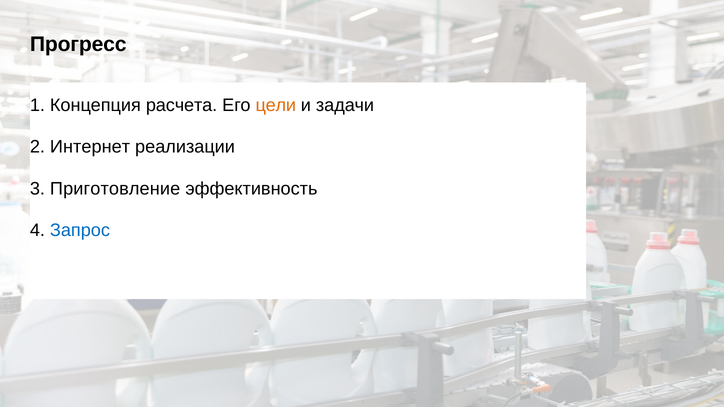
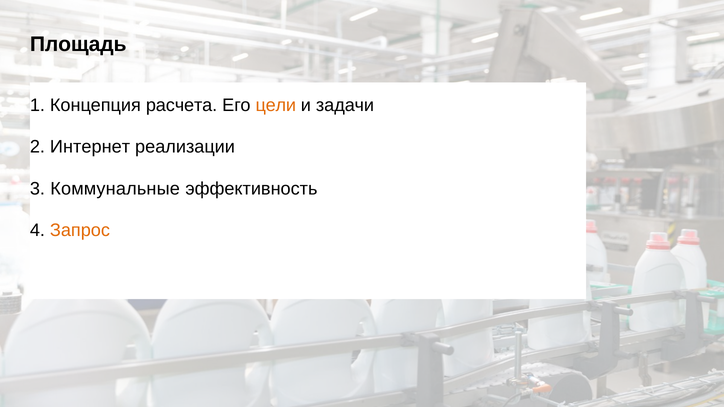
Прогресс: Прогресс -> Площадь (78, 44)
Приготовление: Приготовление -> Коммунальные (115, 189)
Запрос colour: blue -> orange (80, 230)
